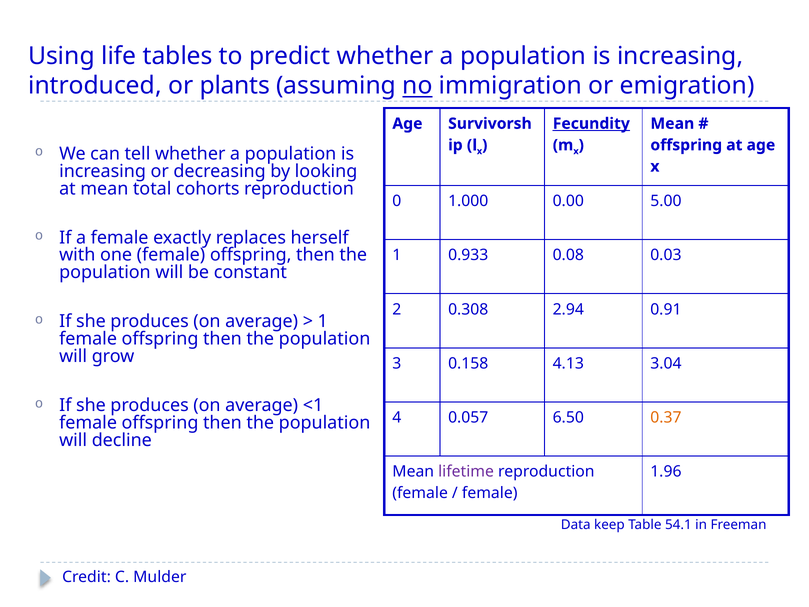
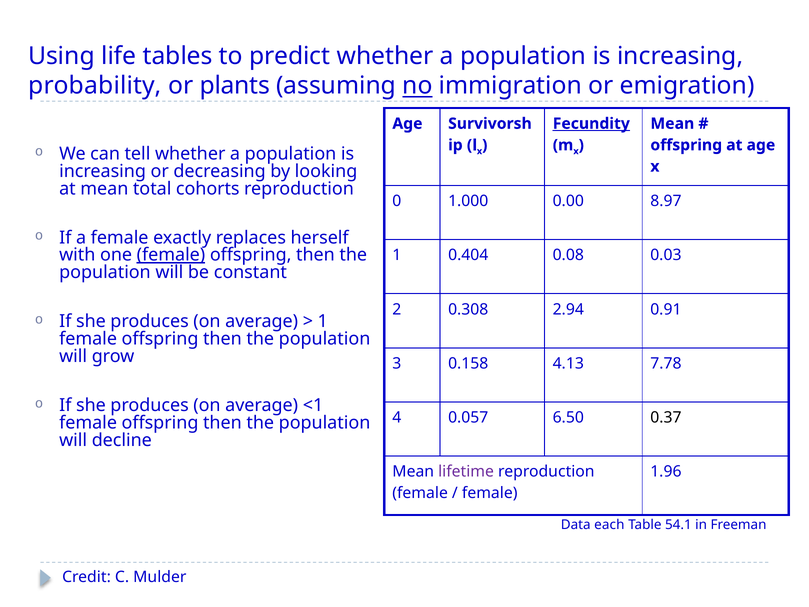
introduced: introduced -> probability (95, 86)
5.00: 5.00 -> 8.97 (666, 201)
female underline: none -> present (171, 255)
0.933: 0.933 -> 0.404 (468, 255)
3.04: 3.04 -> 7.78 (666, 363)
0.37 colour: orange -> black (666, 417)
keep: keep -> each (609, 525)
